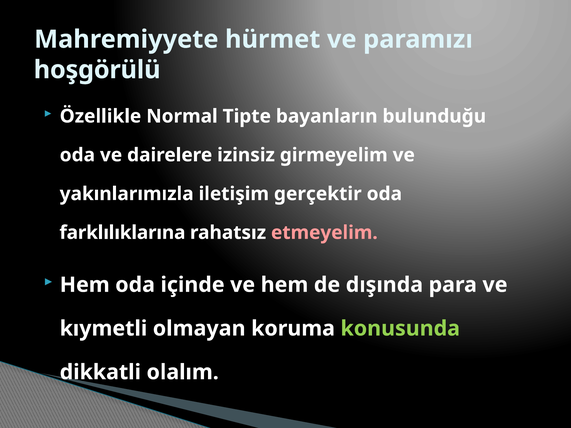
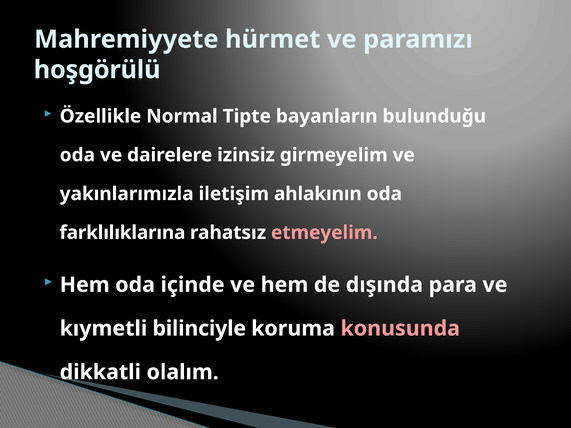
gerçektir: gerçektir -> ahlakının (318, 194)
olmayan: olmayan -> bilinciyle (199, 329)
konusunda colour: light green -> pink (400, 329)
